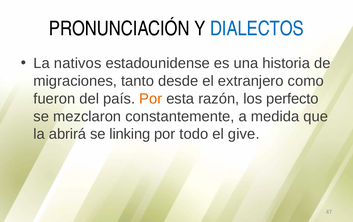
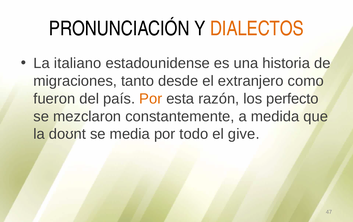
DIALECTOS colour: blue -> orange (257, 29)
nativos: nativos -> italiano (78, 63)
abrirá: abrirá -> doʊnt (67, 134)
linking: linking -> media (130, 134)
